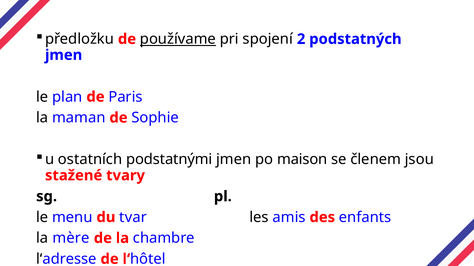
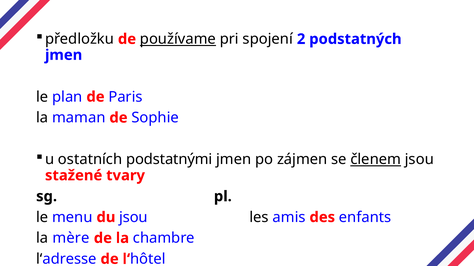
maison: maison -> zájmen (302, 160)
členem underline: none -> present (376, 160)
du tvar: tvar -> jsou (133, 218)
